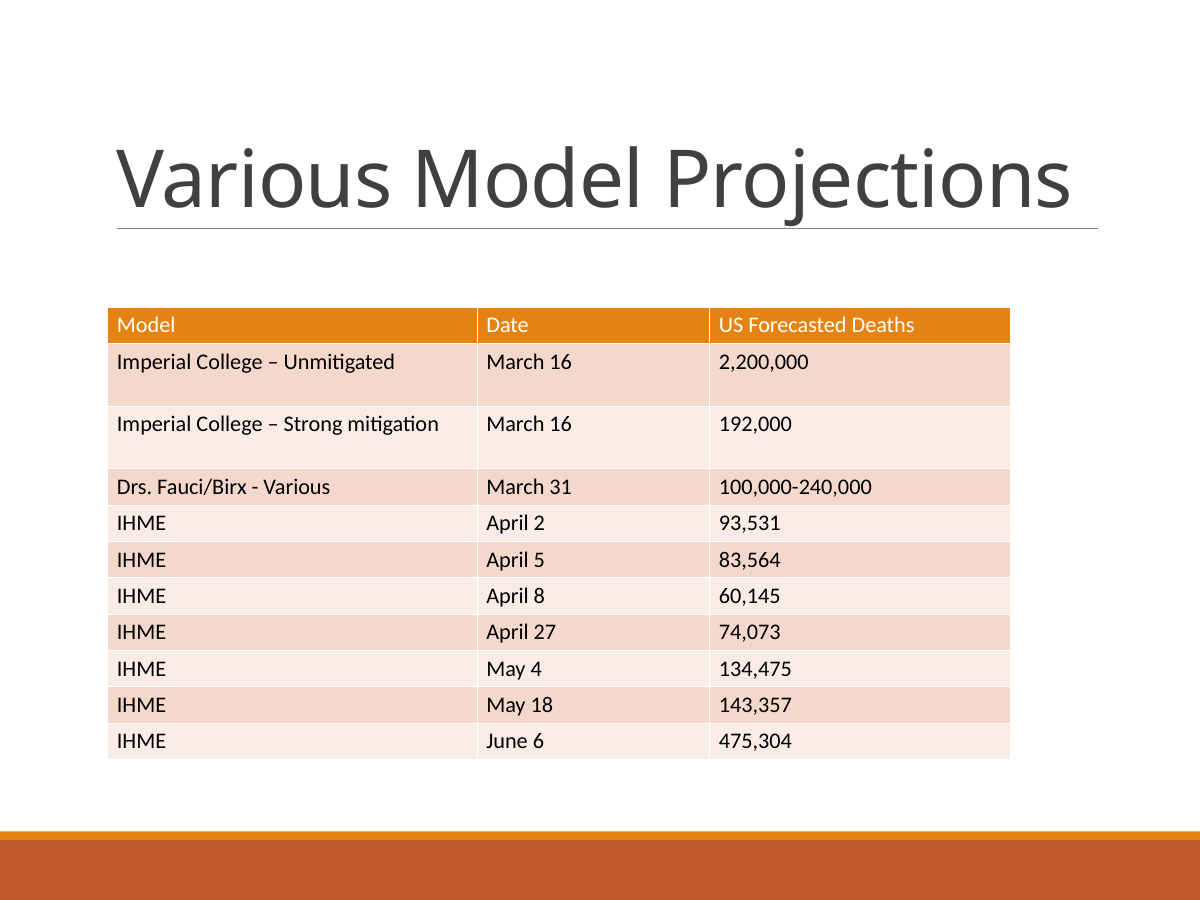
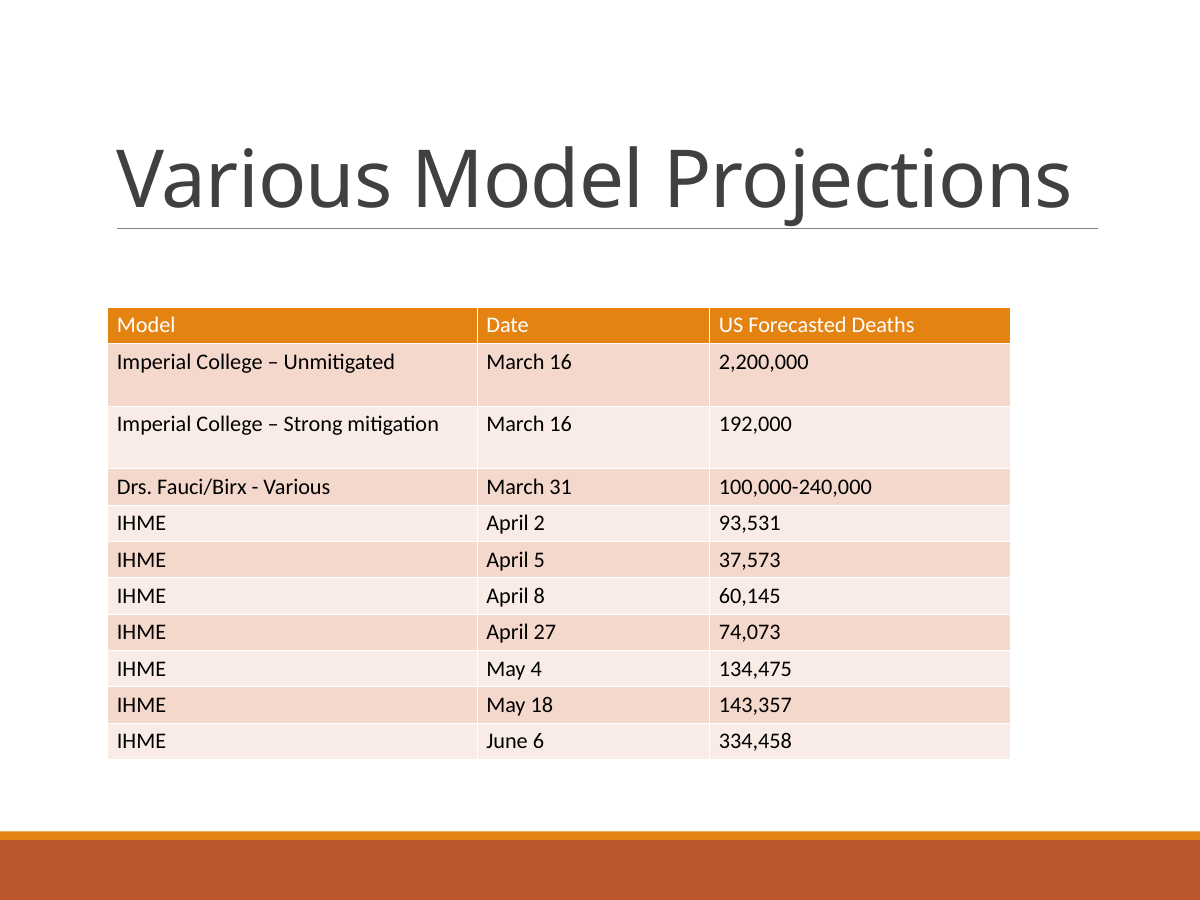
83,564: 83,564 -> 37,573 (750, 560)
475,304: 475,304 -> 334,458 (755, 741)
